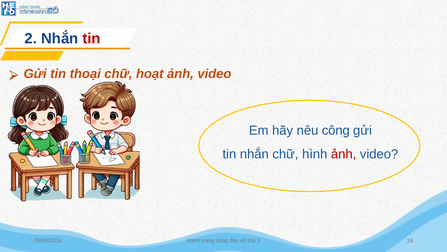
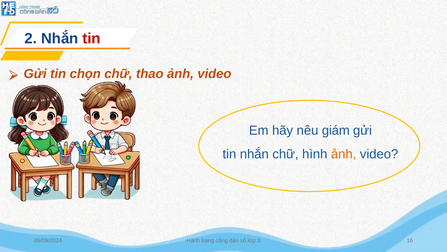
thoại: thoại -> chọn (85, 74)
hoạt: hoạt -> thao (150, 74)
nêu công: công -> giám (336, 130)
ảnh colour: red -> orange (344, 154)
